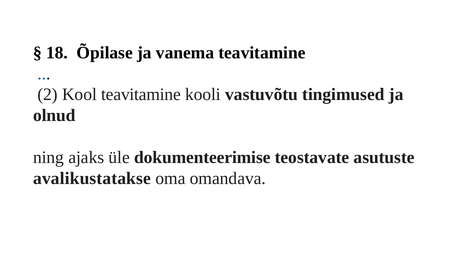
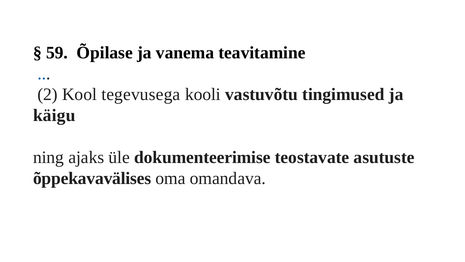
18: 18 -> 59 (57, 53)
Kool teavitamine: teavitamine -> tegevusega (141, 94)
olnud: olnud -> käigu (54, 115)
avalikustatakse: avalikustatakse -> õppekavavälises (92, 178)
